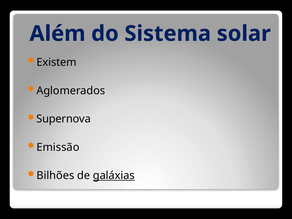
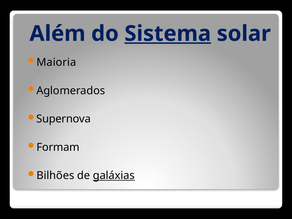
Sistema underline: none -> present (168, 34)
Existem: Existem -> Maioria (56, 62)
Emissão: Emissão -> Formam (58, 147)
